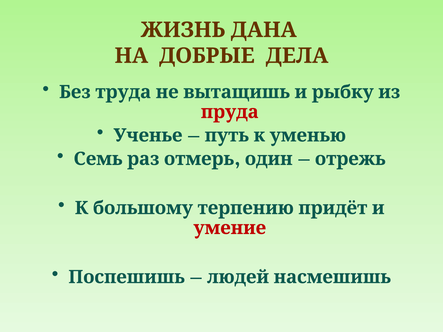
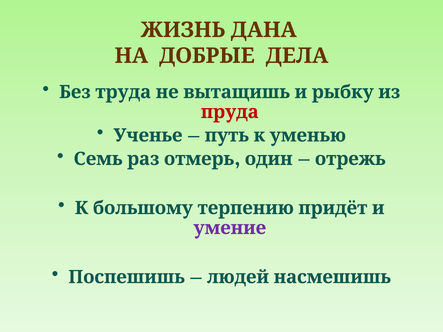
умение colour: red -> purple (230, 228)
